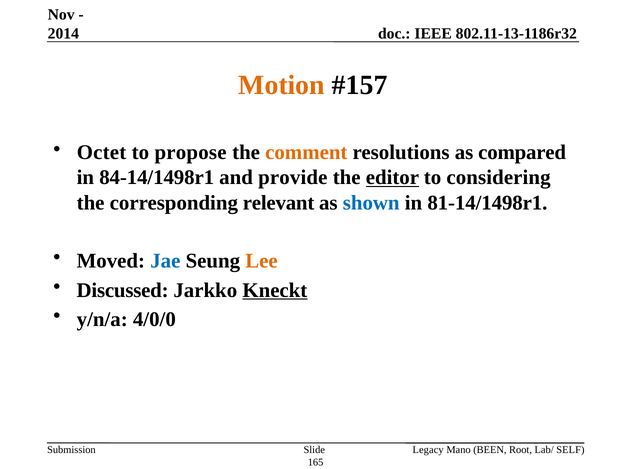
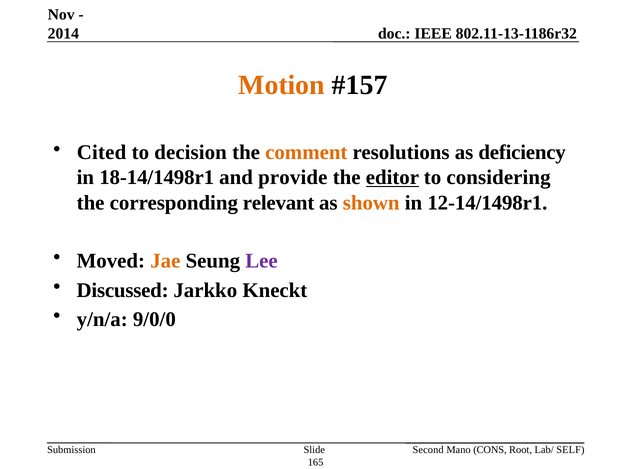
Octet: Octet -> Cited (102, 153)
propose: propose -> decision (191, 153)
compared: compared -> deficiency (522, 153)
84-14/1498r1: 84-14/1498r1 -> 18-14/1498r1 (157, 178)
shown colour: blue -> orange (371, 203)
81-14/1498r1: 81-14/1498r1 -> 12-14/1498r1 (487, 203)
Jae colour: blue -> orange (165, 261)
Lee colour: orange -> purple (261, 261)
Kneckt underline: present -> none (275, 290)
4/0/0: 4/0/0 -> 9/0/0 (154, 320)
Legacy: Legacy -> Second (428, 450)
BEEN: BEEN -> CONS (490, 450)
